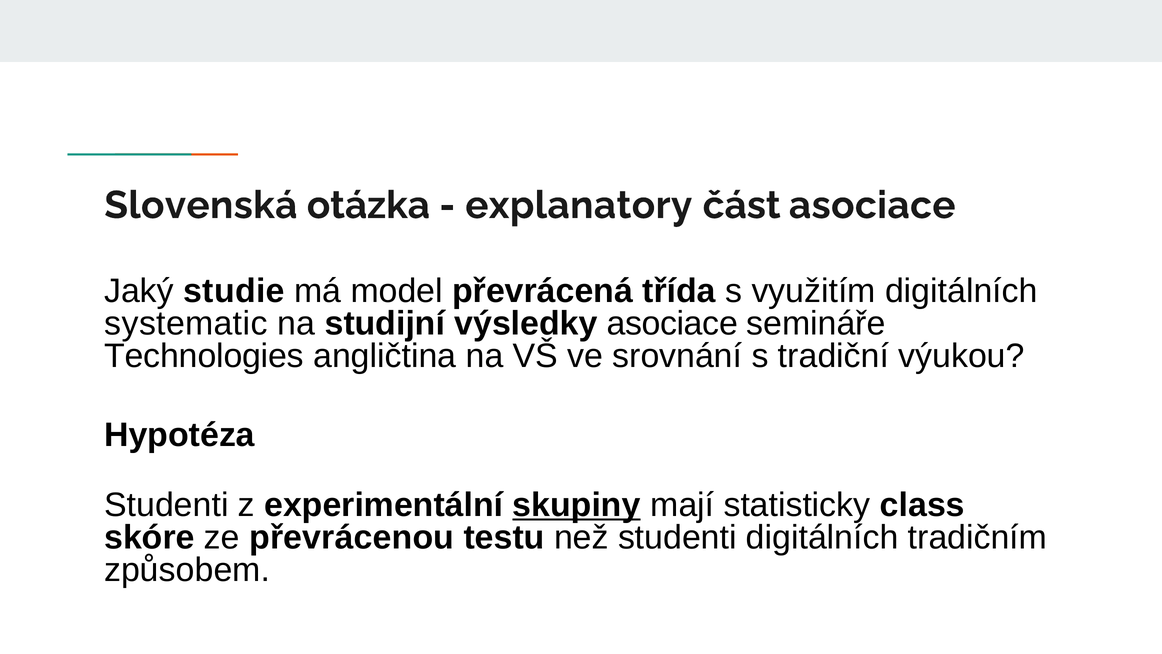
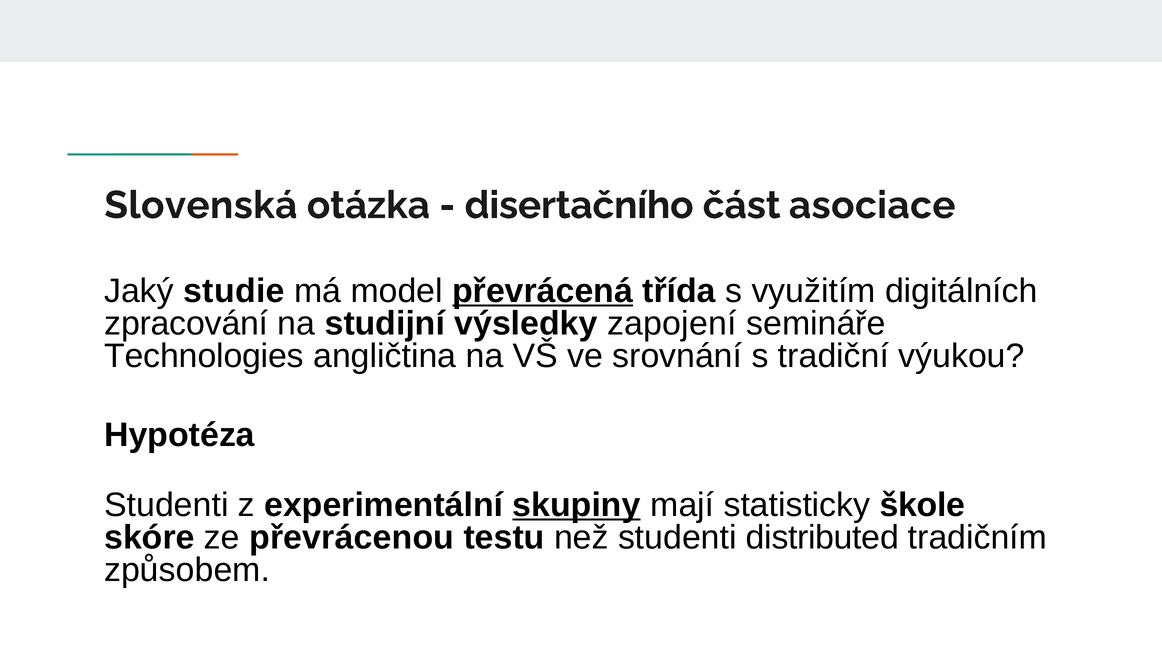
explanatory: explanatory -> disertačního (579, 205)
převrácená underline: none -> present (543, 291)
systematic: systematic -> zpracování (186, 323)
výsledky asociace: asociace -> zapojení (672, 323)
class: class -> škole (922, 505)
studenti digitálních: digitálních -> distributed (822, 537)
